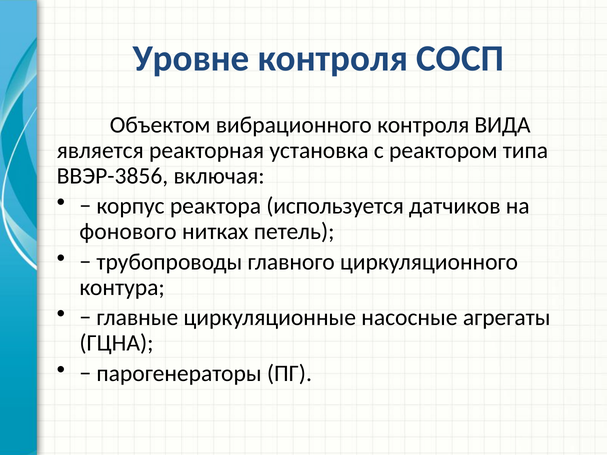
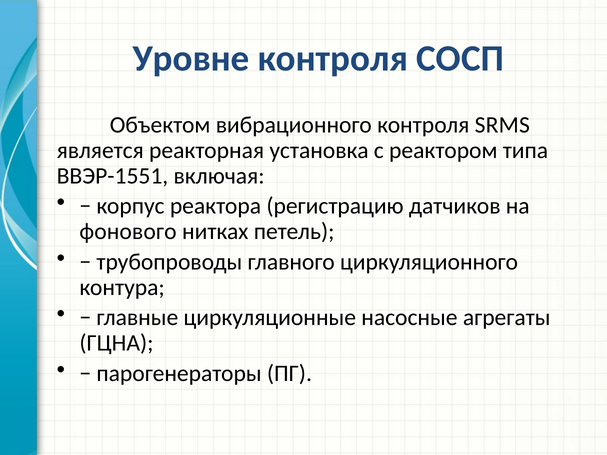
ВИДА: ВИДА -> SRMS (502, 125)
ВВЭР-3856: ВВЭР-3856 -> ВВЭР-1551 (112, 176)
используется: используется -> регистрацию (335, 206)
